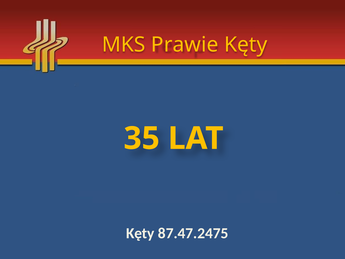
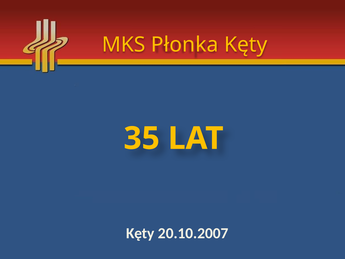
Prawie: Prawie -> Płonka (185, 45)
87.47.2475: 87.47.2475 -> 20.10.2007 (193, 233)
